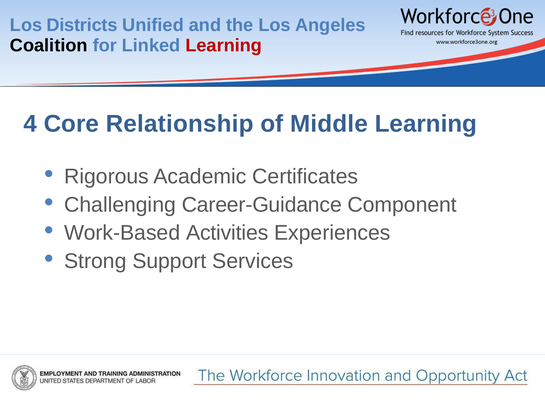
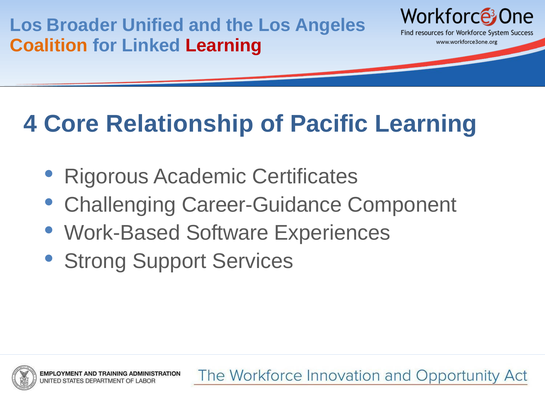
Districts: Districts -> Broader (82, 25)
Coalition colour: black -> orange (49, 45)
Middle: Middle -> Pacific (329, 124)
Activities: Activities -> Software (227, 233)
